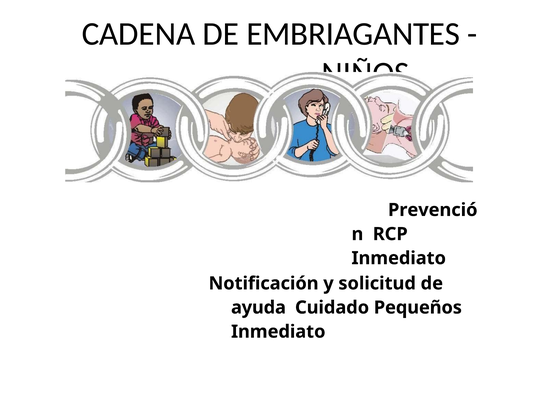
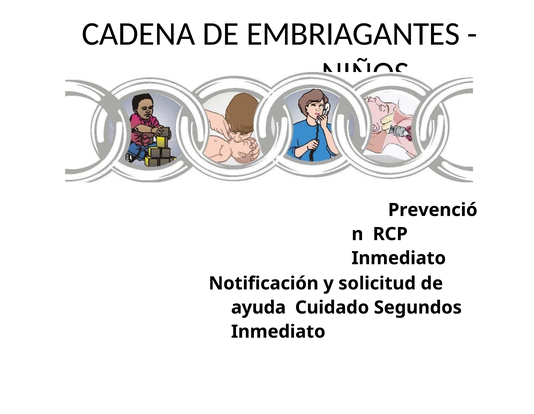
Pequeños: Pequeños -> Segundos (418, 307)
